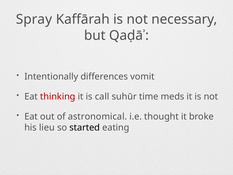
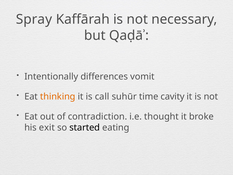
thinking colour: red -> orange (58, 96)
meds: meds -> cavity (173, 96)
astronomical: astronomical -> contradiction (97, 116)
lieu: lieu -> exit (47, 127)
